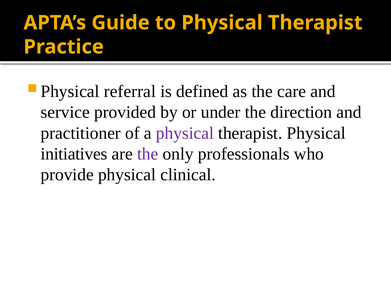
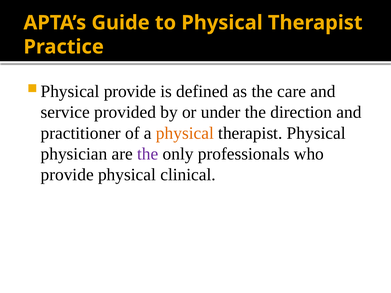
referral: referral -> provide (130, 91)
physical colour: purple -> orange (185, 133)
initiatives: initiatives -> physician (74, 154)
